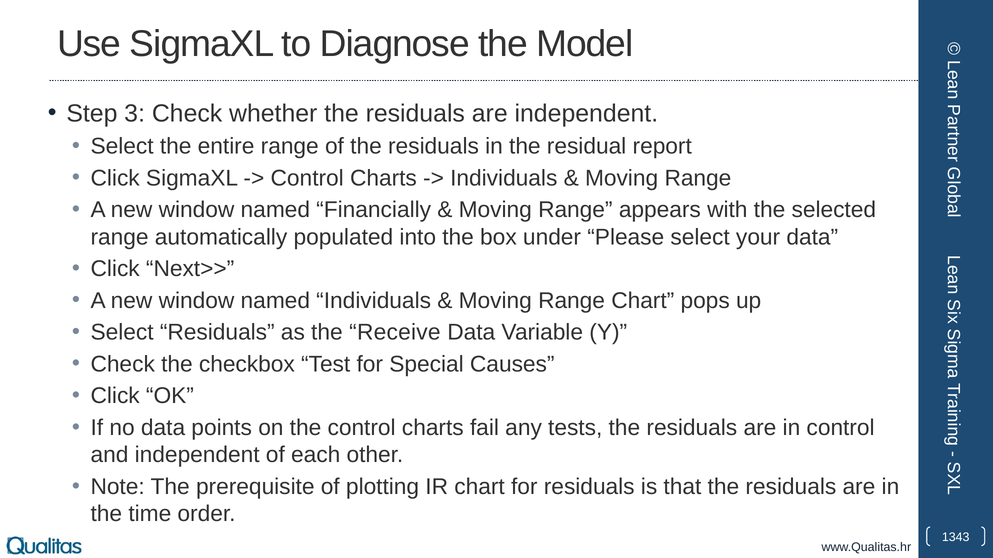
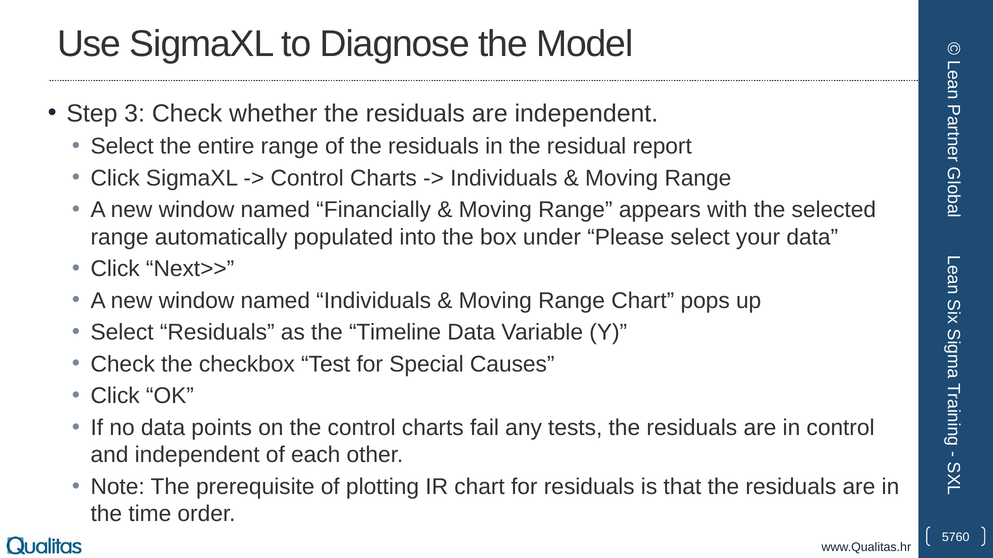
Receive: Receive -> Timeline (395, 333)
1343: 1343 -> 5760 (956, 538)
